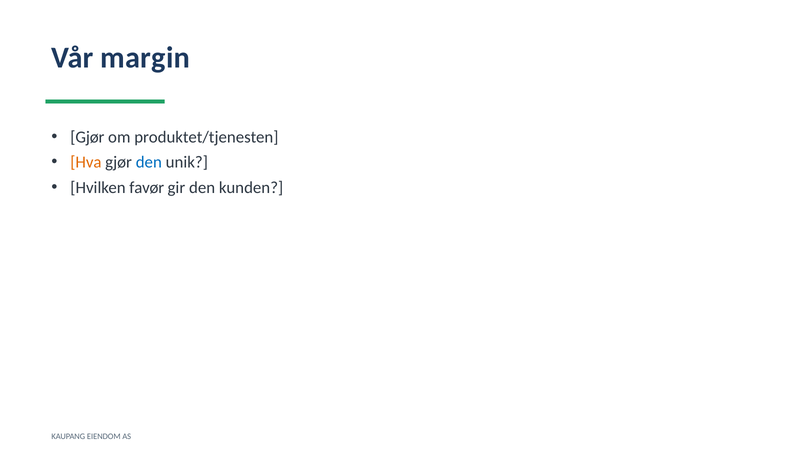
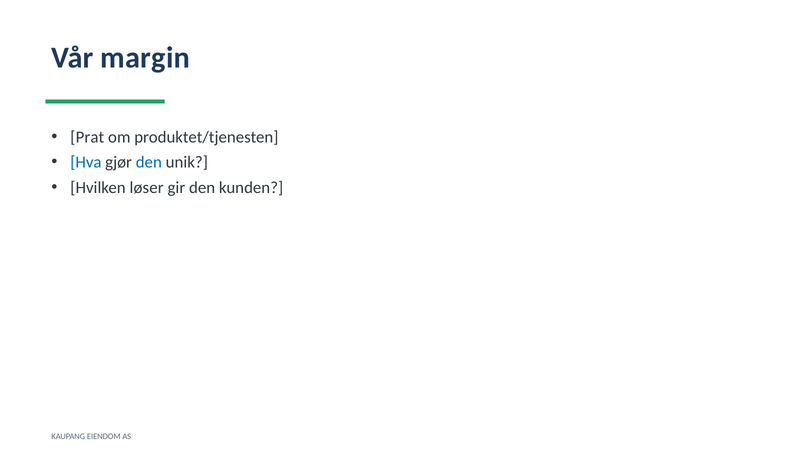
Gjør: Gjør -> Prat (87, 137)
Hva colour: orange -> blue (86, 162)
favør: favør -> løser (147, 187)
